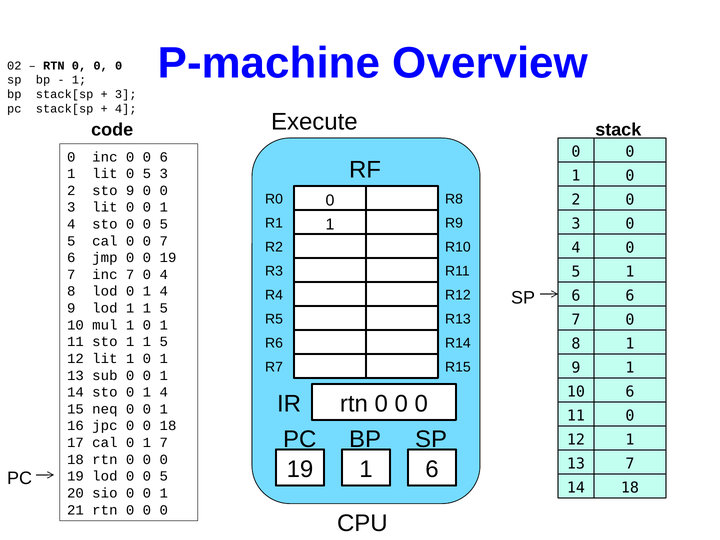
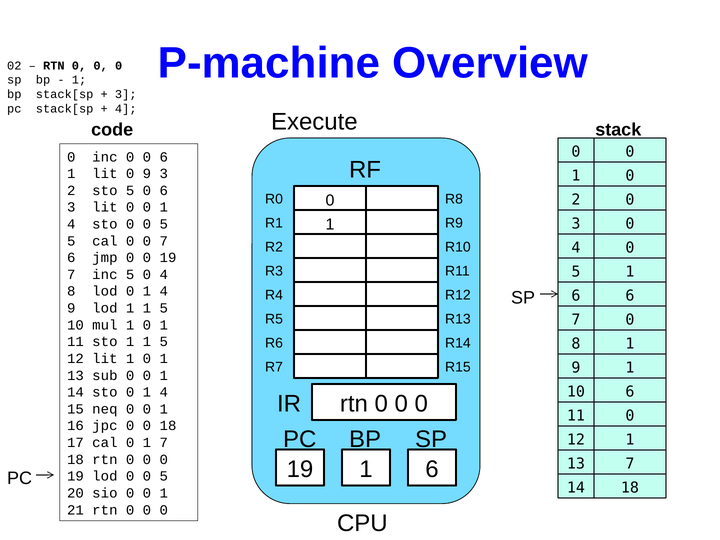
lit 0 5: 5 -> 9 (147, 174)
sto 9: 9 -> 5 (130, 191)
0: 0 -> 6 (164, 191)
inc 7: 7 -> 5 (130, 275)
